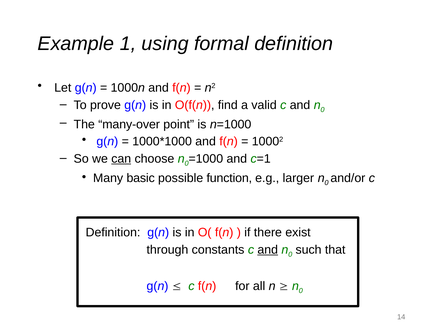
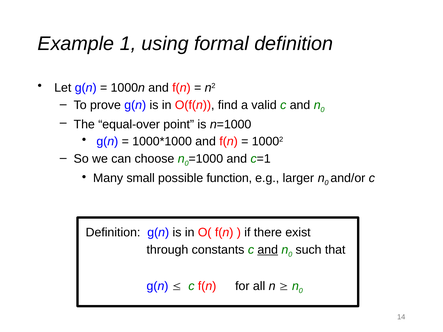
many-over: many-over -> equal-over (129, 124)
can underline: present -> none (121, 159)
basic: basic -> small (141, 178)
